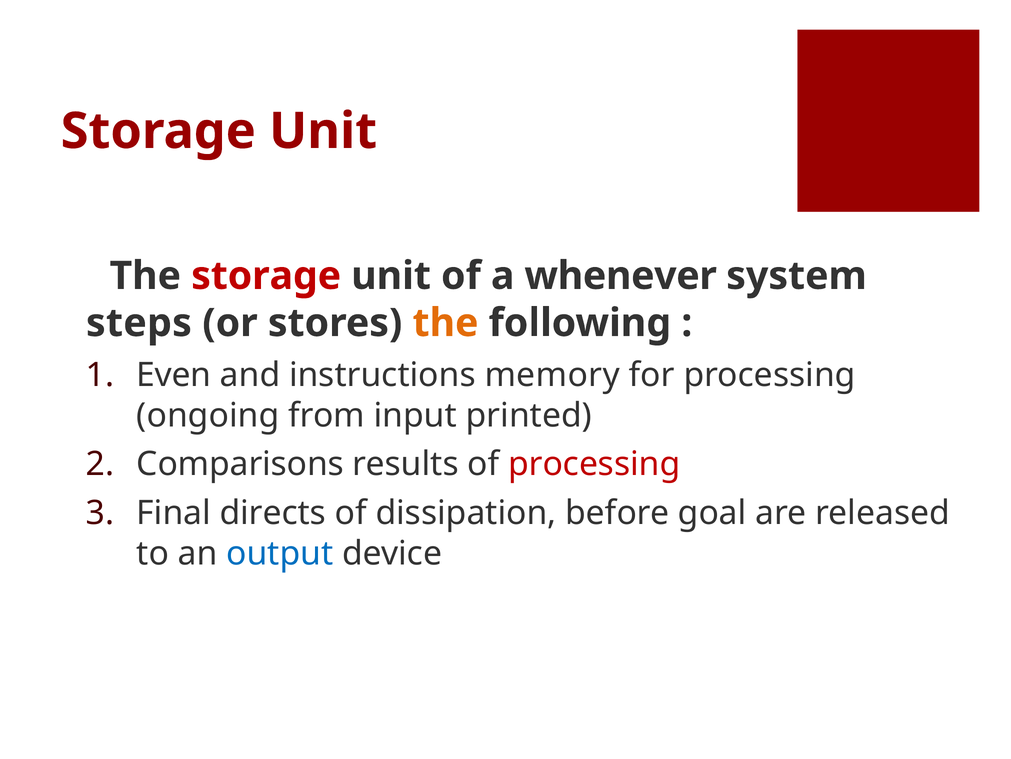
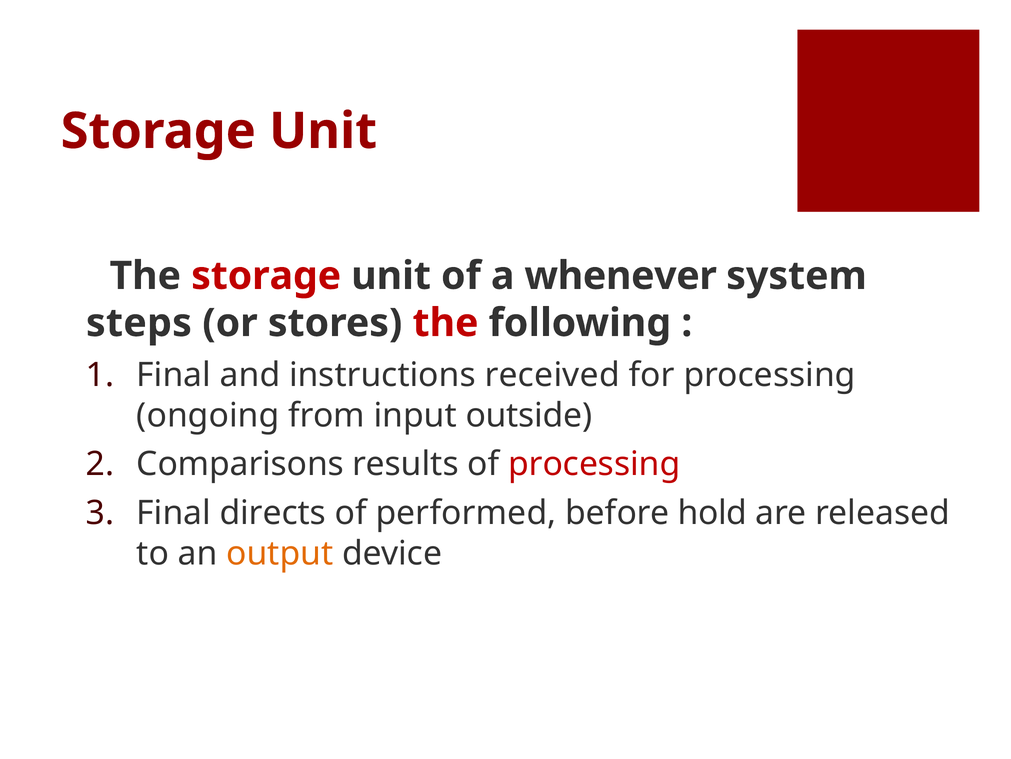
the colour: orange -> red (445, 323)
Even: Even -> Final (174, 375)
memory: memory -> received (552, 375)
printed: printed -> outside (529, 415)
dissipation: dissipation -> performed (466, 513)
goal: goal -> hold (712, 513)
output colour: blue -> orange (280, 553)
